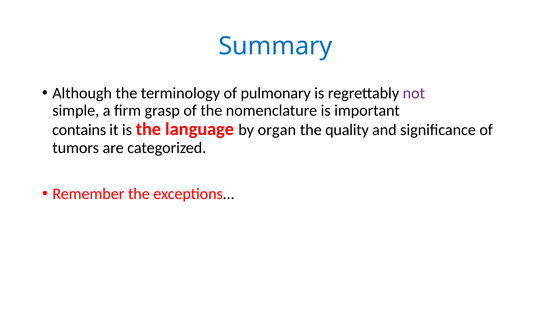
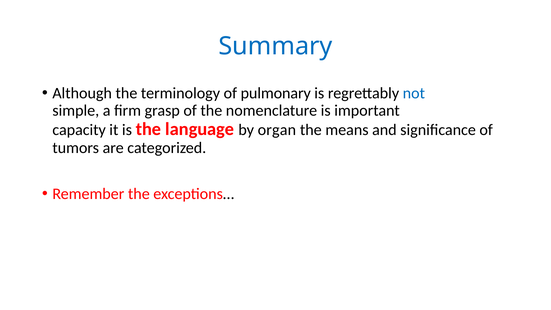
not colour: purple -> blue (414, 93)
contains: contains -> capacity (79, 130)
quality: quality -> means (347, 130)
